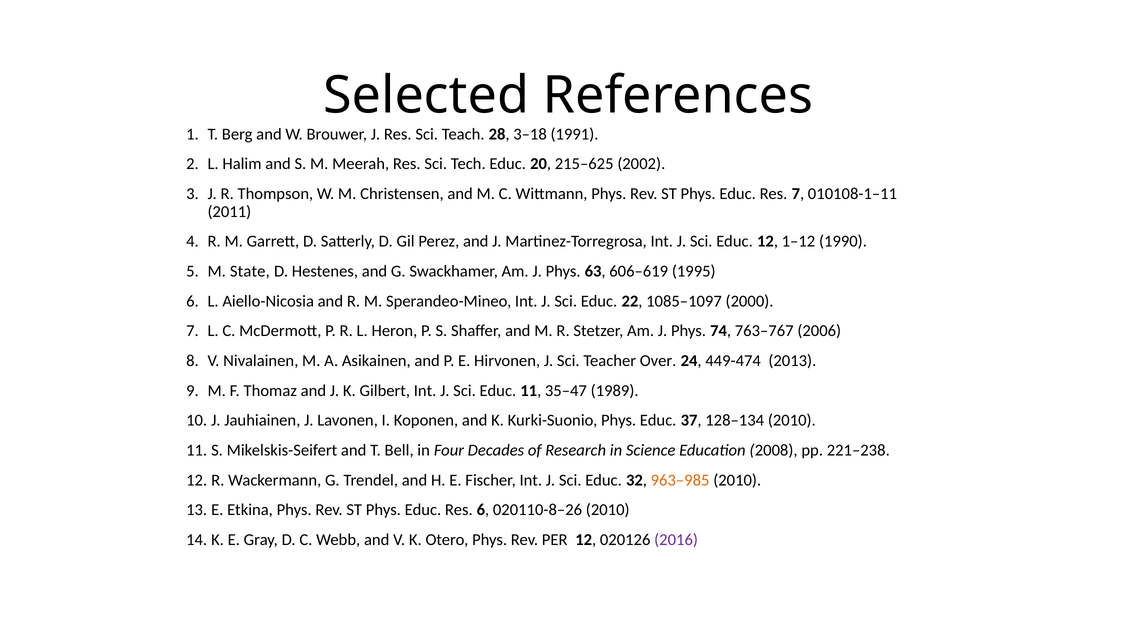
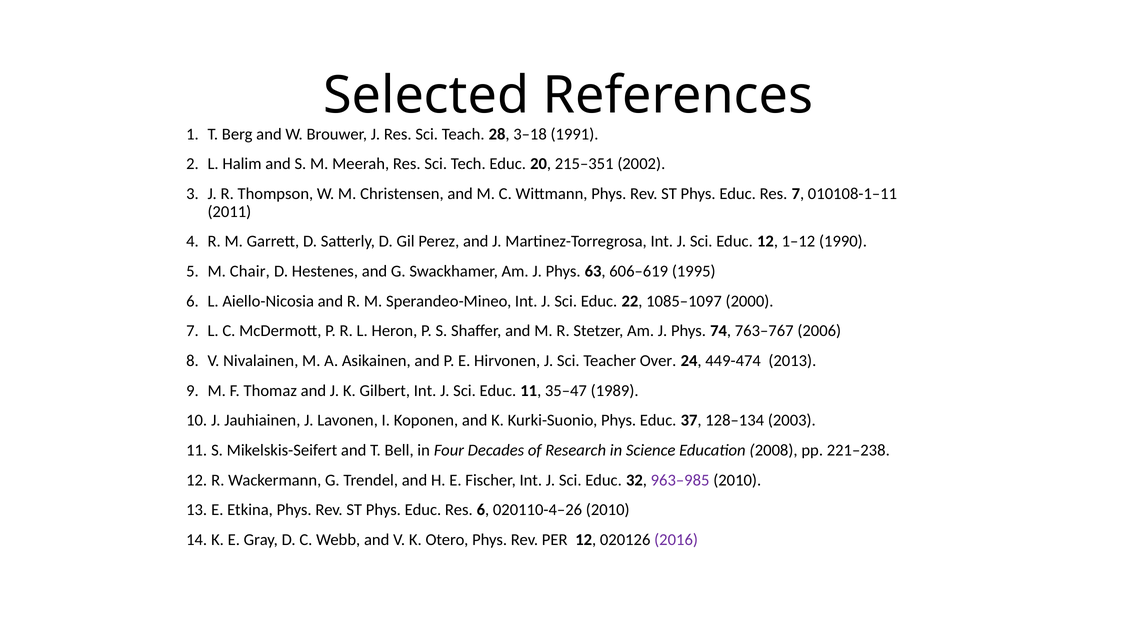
215–625: 215–625 -> 215–351 (584, 164)
State: State -> Chair (250, 271)
128–134 2010: 2010 -> 2003 (792, 420)
963–985 colour: orange -> purple (680, 480)
020110-8–26: 020110-8–26 -> 020110-4–26 (537, 510)
